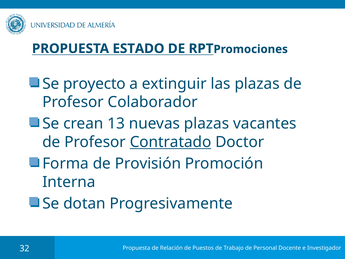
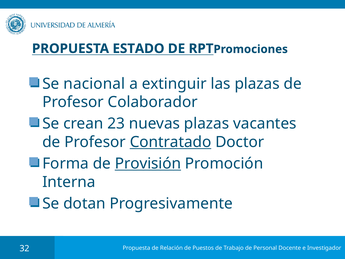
proyecto: proyecto -> nacional (94, 84)
13: 13 -> 23 (116, 124)
Provisión underline: none -> present (148, 163)
